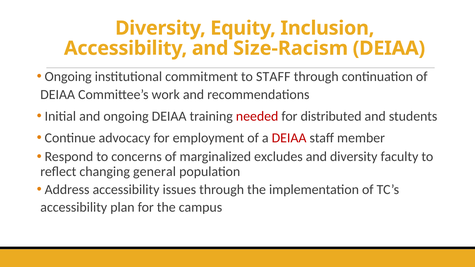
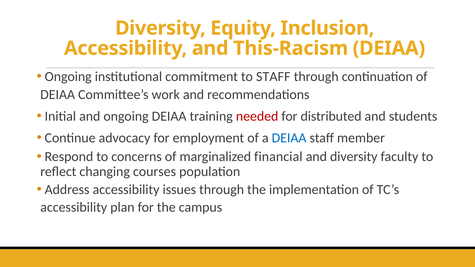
Size-Racism: Size-Racism -> This-Racism (291, 48)
DEIAA colour: red -> blue (289, 138)
excludes: excludes -> financial (278, 157)
general: general -> courses (155, 172)
